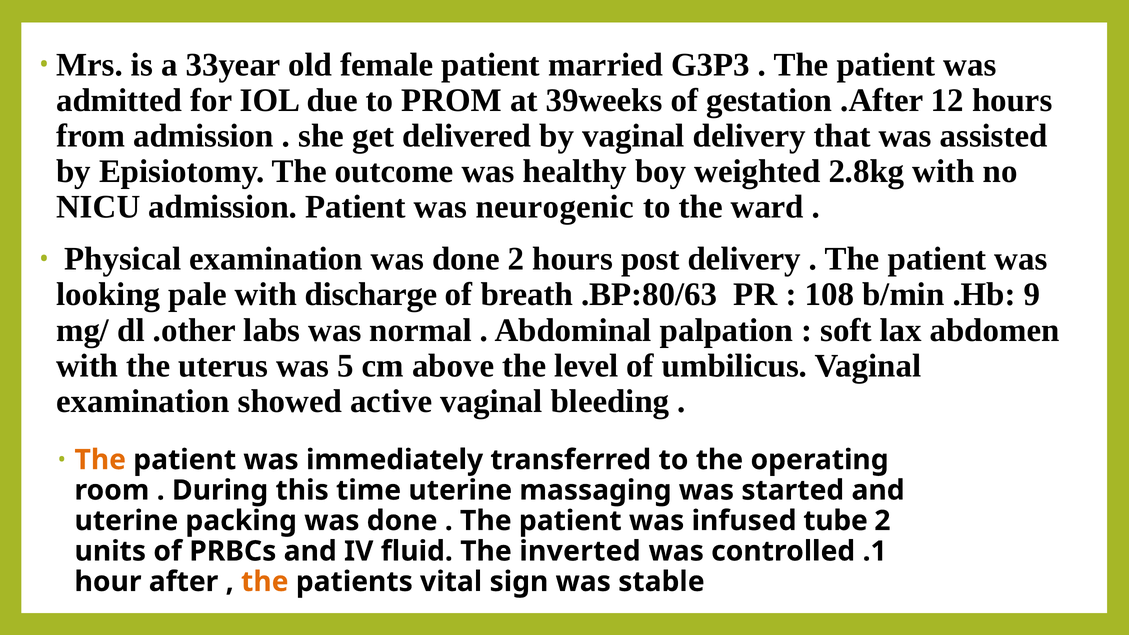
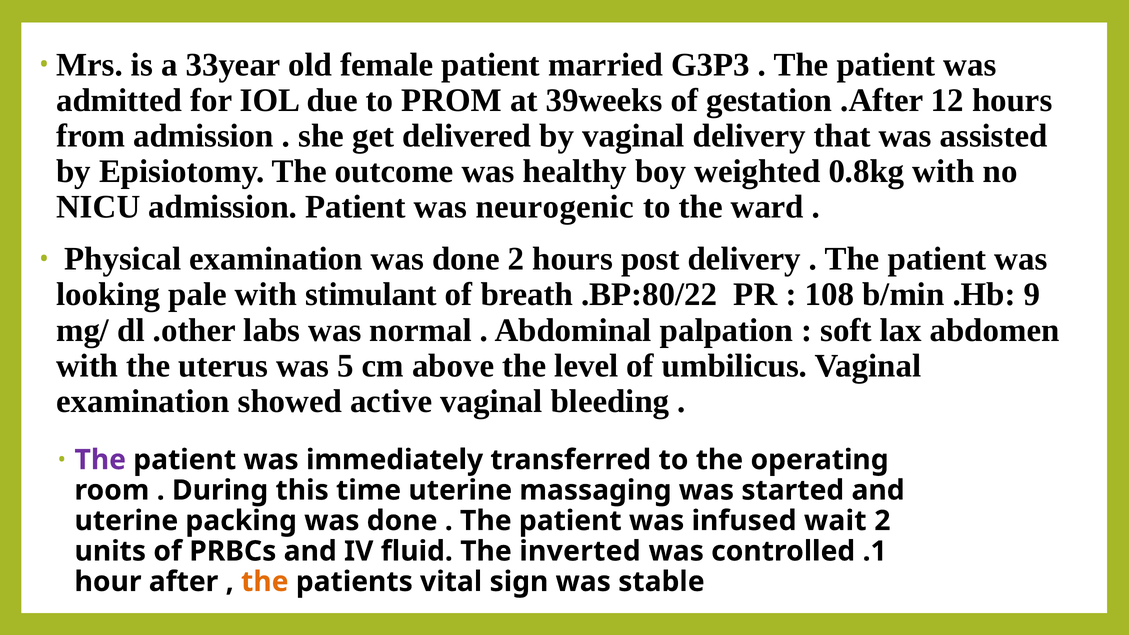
2.8kg: 2.8kg -> 0.8kg (866, 171)
discharge: discharge -> stimulant (371, 295)
.BP:80/63: .BP:80/63 -> .BP:80/22 (649, 295)
The colour: orange -> purple (100, 460)
tube: tube -> wait (835, 521)
